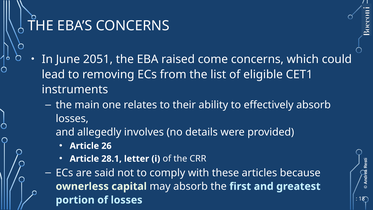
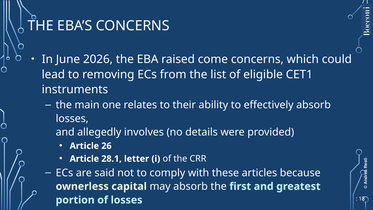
2051: 2051 -> 2026 (98, 59)
